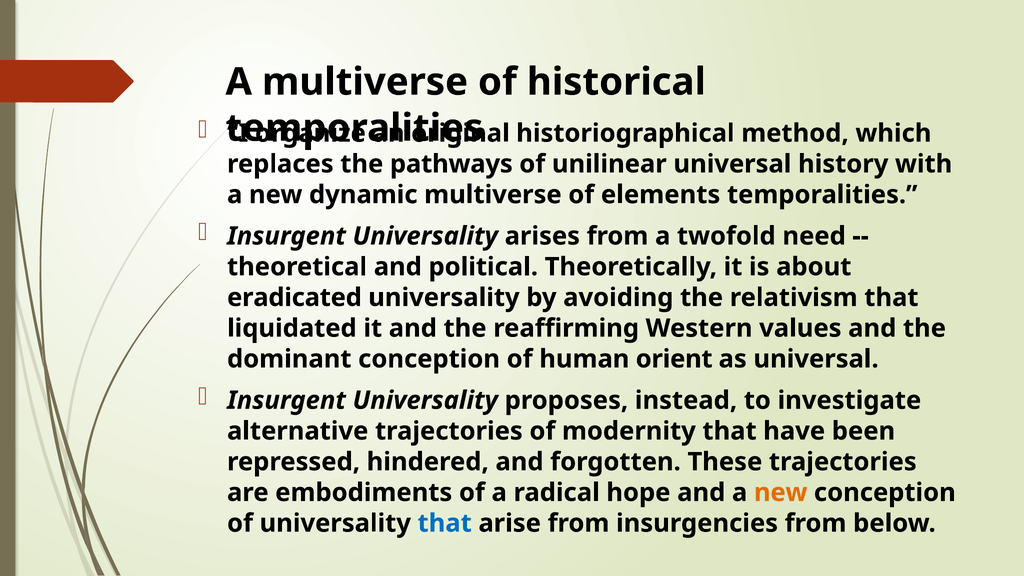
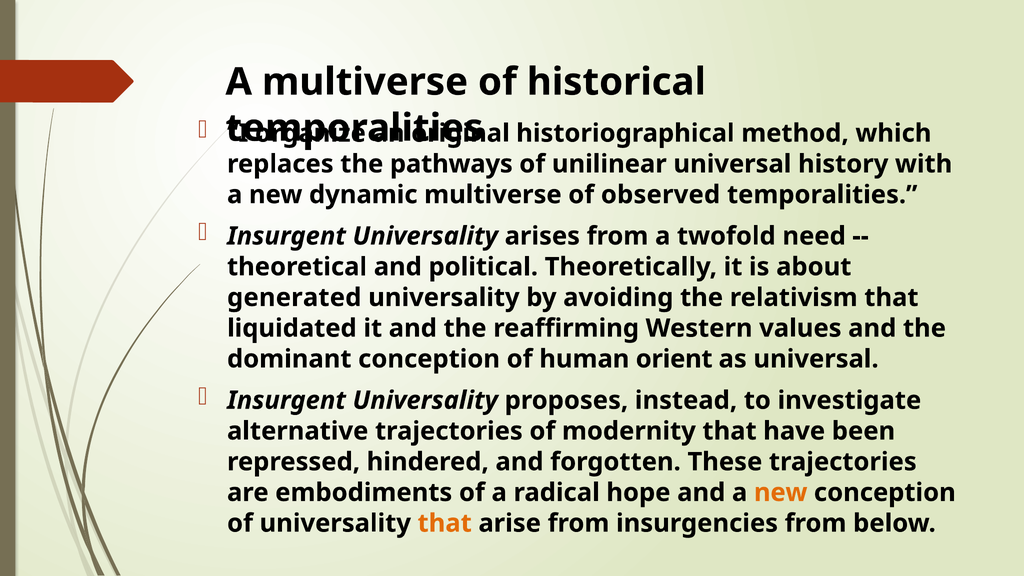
elements: elements -> observed (661, 195)
eradicated: eradicated -> generated (294, 298)
that colour: blue -> orange (445, 523)
